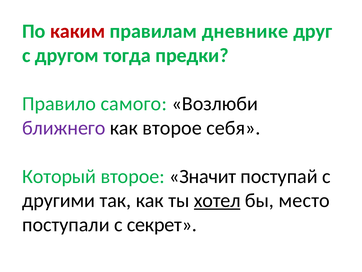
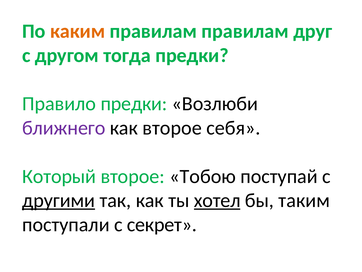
каким colour: red -> orange (78, 31)
правилам дневнике: дневнике -> правилам (245, 31)
Правило самого: самого -> предки (134, 104)
Значит: Значит -> Тобою (203, 176)
другими underline: none -> present (59, 200)
место: место -> таким (304, 200)
